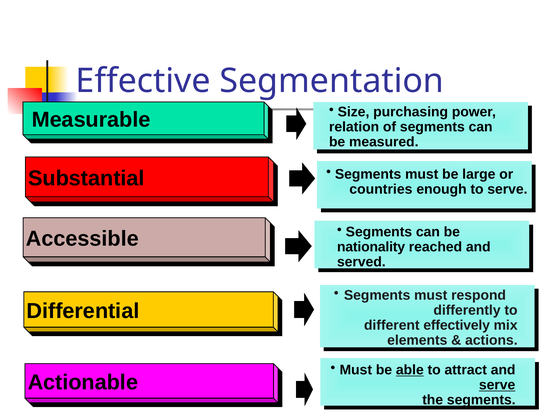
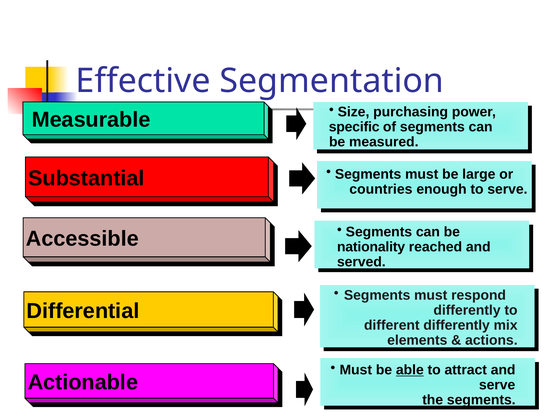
relation: relation -> specific (354, 127)
different effectively: effectively -> differently (457, 325)
serve underline: present -> none (497, 385)
